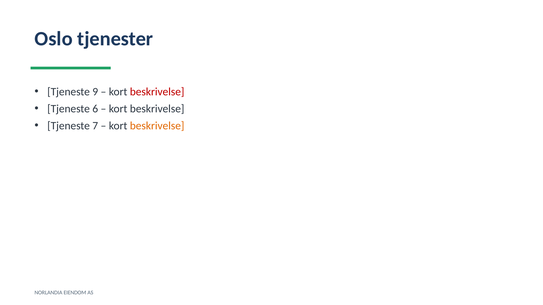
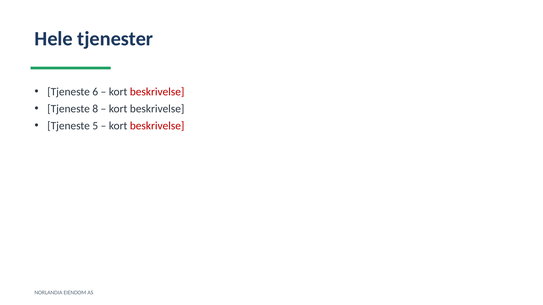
Oslo: Oslo -> Hele (54, 39)
9: 9 -> 6 (95, 92)
6: 6 -> 8 (95, 109)
7: 7 -> 5 (95, 126)
beskrivelse colour: orange -> red (157, 126)
